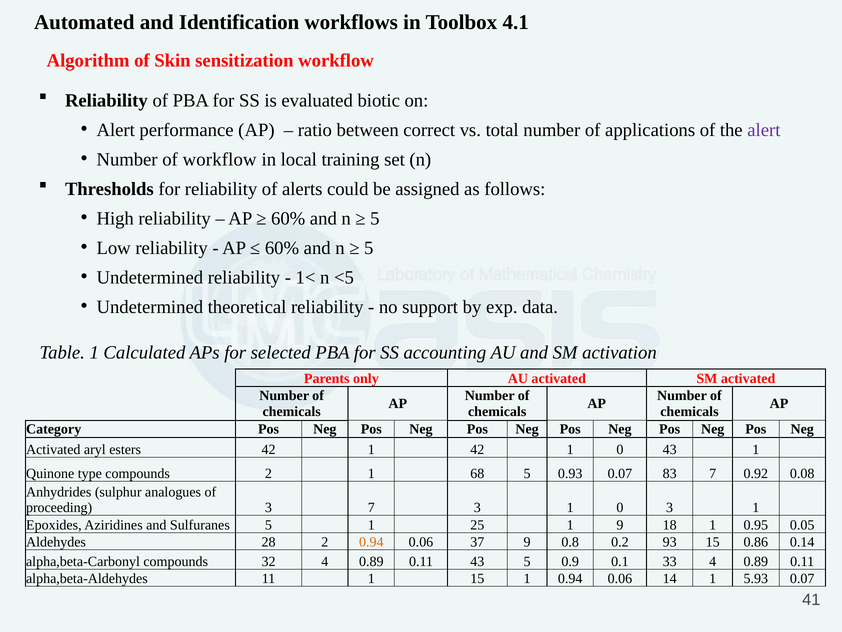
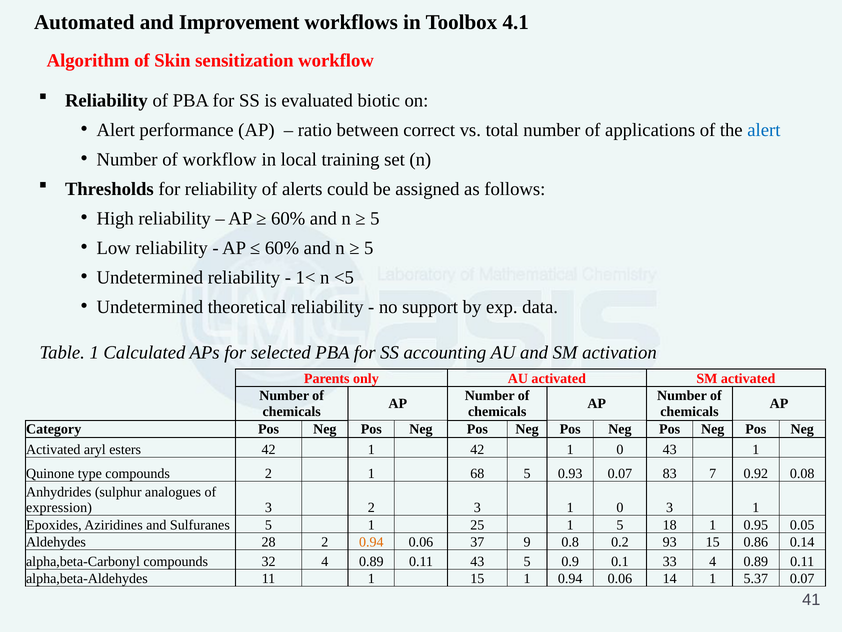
Identification: Identification -> Improvement (239, 22)
alert colour: purple -> blue (764, 130)
proceeding: proceeding -> expression (59, 507)
3 7: 7 -> 2 (371, 507)
1 9: 9 -> 5 (620, 524)
5.93: 5.93 -> 5.37 (756, 578)
